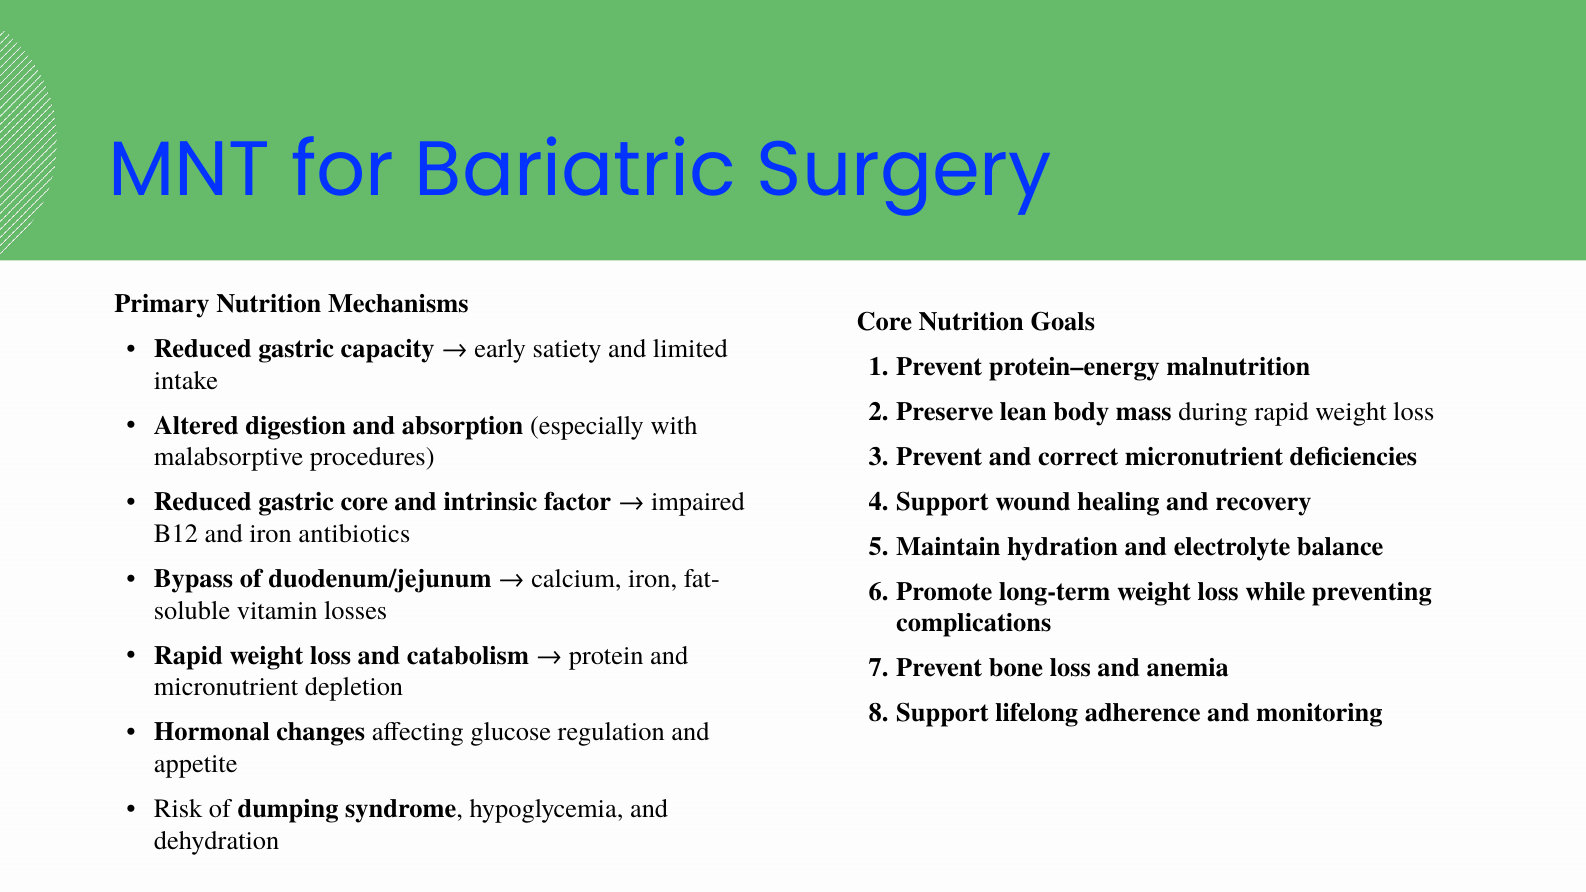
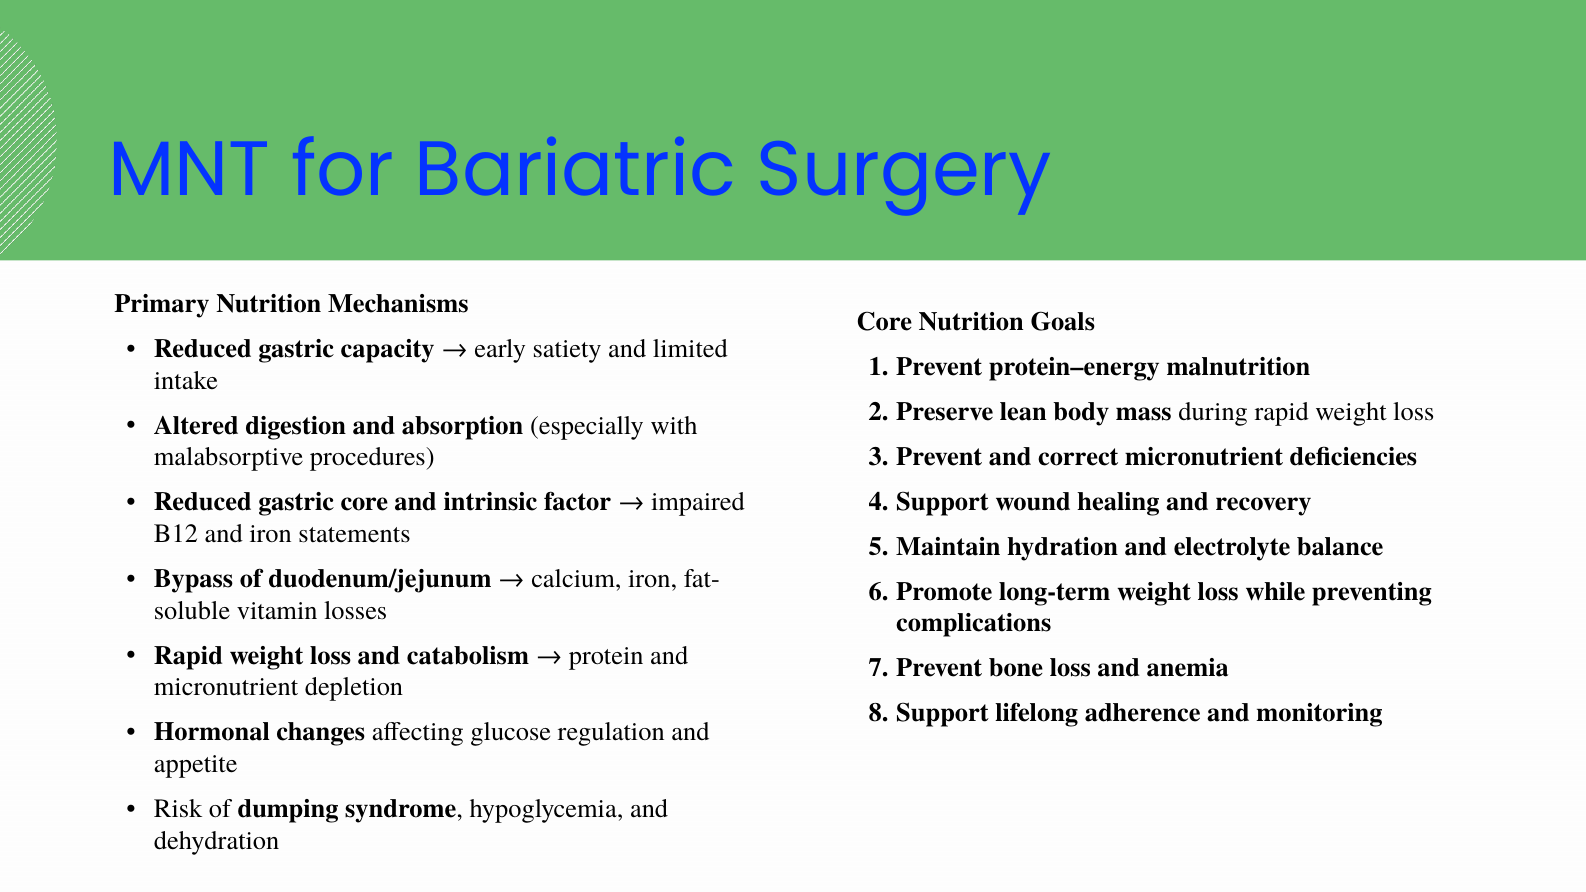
antibiotics: antibiotics -> statements (355, 534)
